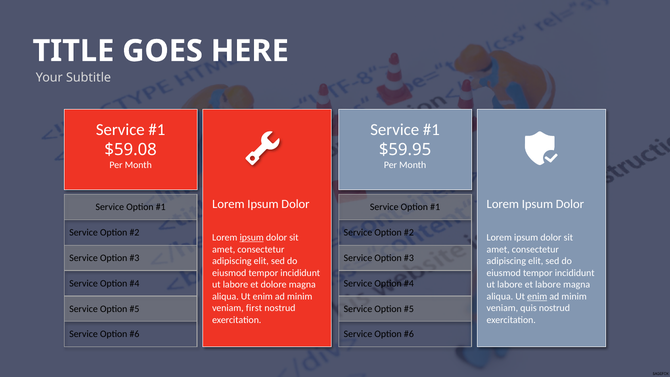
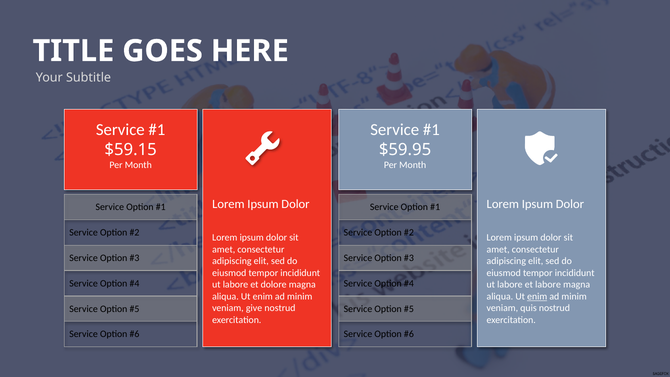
$59.08: $59.08 -> $59.15 (131, 150)
ipsum underline: present -> none (252, 238)
first: first -> give (254, 308)
